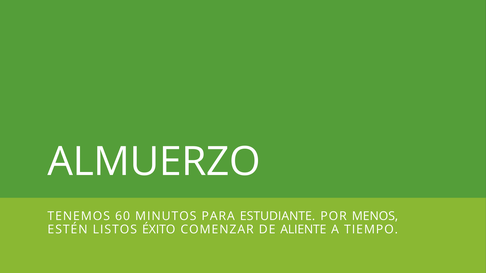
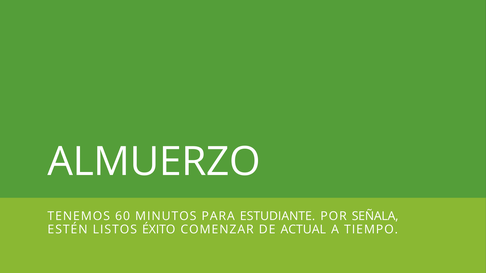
MENOS: MENOS -> SEÑALA (375, 217)
ALIENTE: ALIENTE -> ACTUAL (303, 230)
